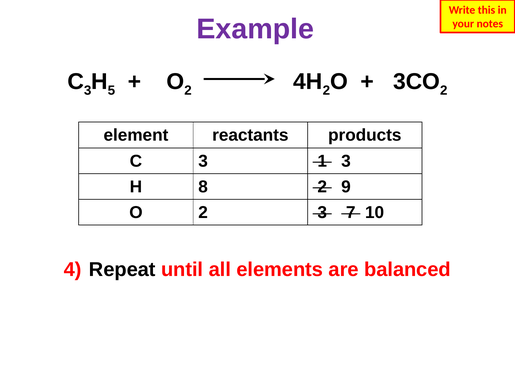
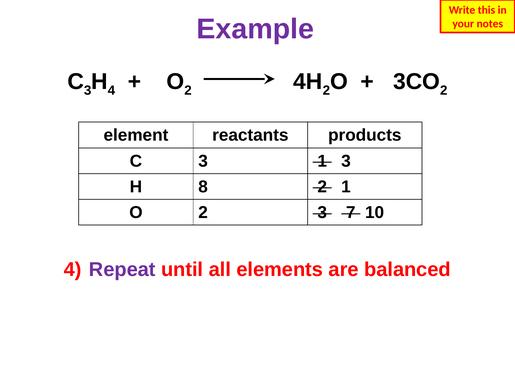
H 5: 5 -> 4 (111, 91)
2 9: 9 -> 1 (346, 187)
Repeat colour: black -> purple (122, 270)
